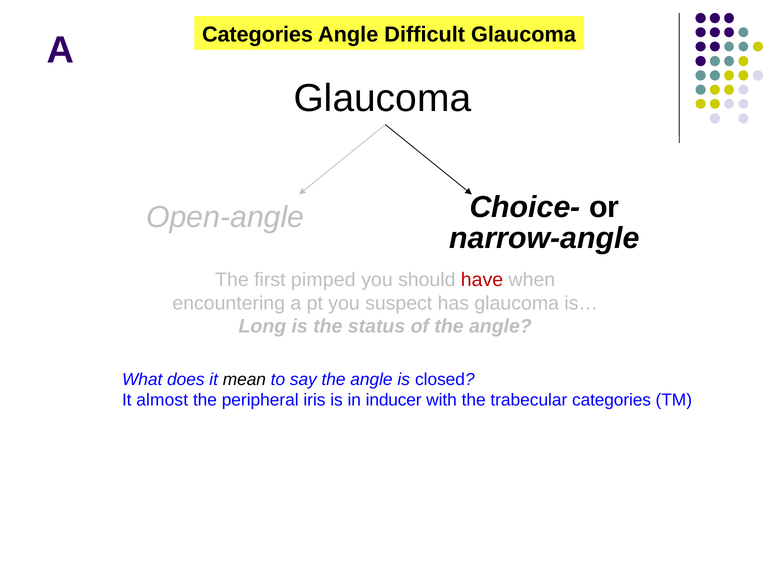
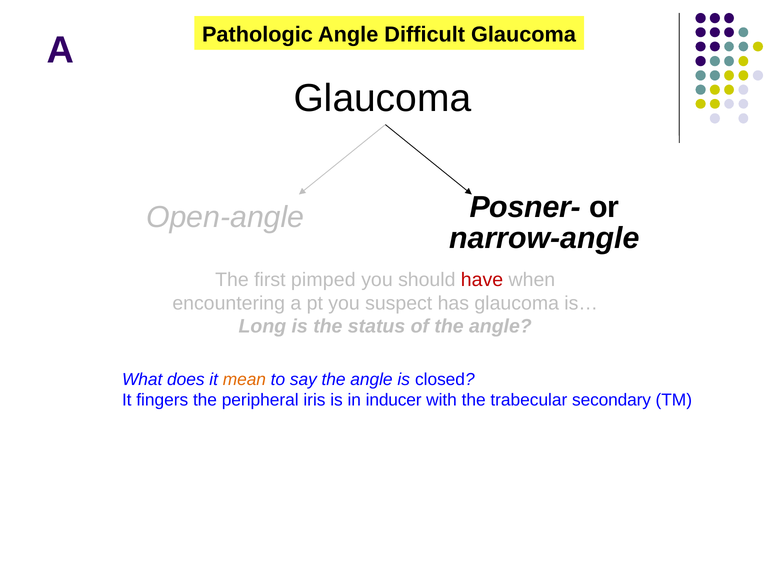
Categories: Categories -> Pathologic (257, 34)
Choice-: Choice- -> Posner- (525, 207)
mean colour: black -> orange (244, 379)
almost: almost -> fingers (162, 400)
trabecular categories: categories -> secondary (612, 400)
